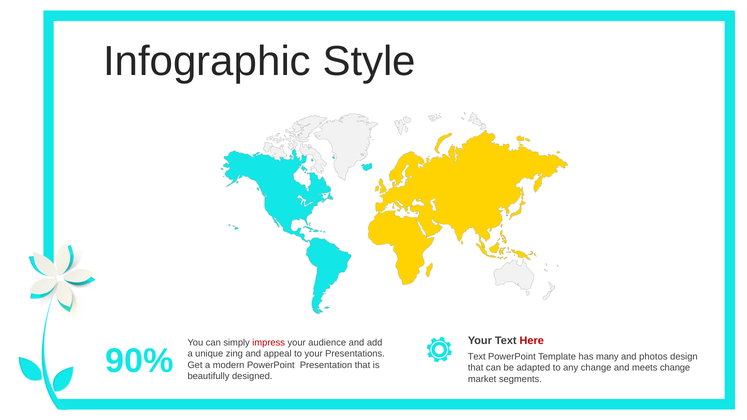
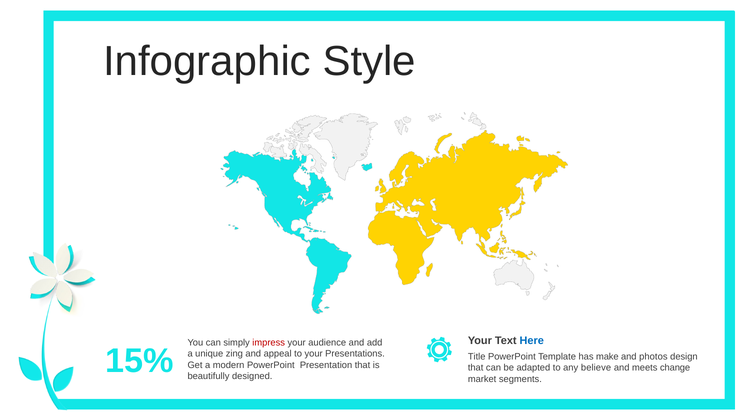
Here colour: red -> blue (532, 341)
90%: 90% -> 15% (139, 361)
Text: Text -> Title (477, 357)
many: many -> make (607, 357)
any change: change -> believe (596, 368)
